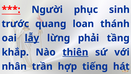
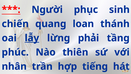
trước: trước -> chiến (15, 24)
khắp: khắp -> phúc (15, 52)
thiên underline: present -> none (75, 52)
